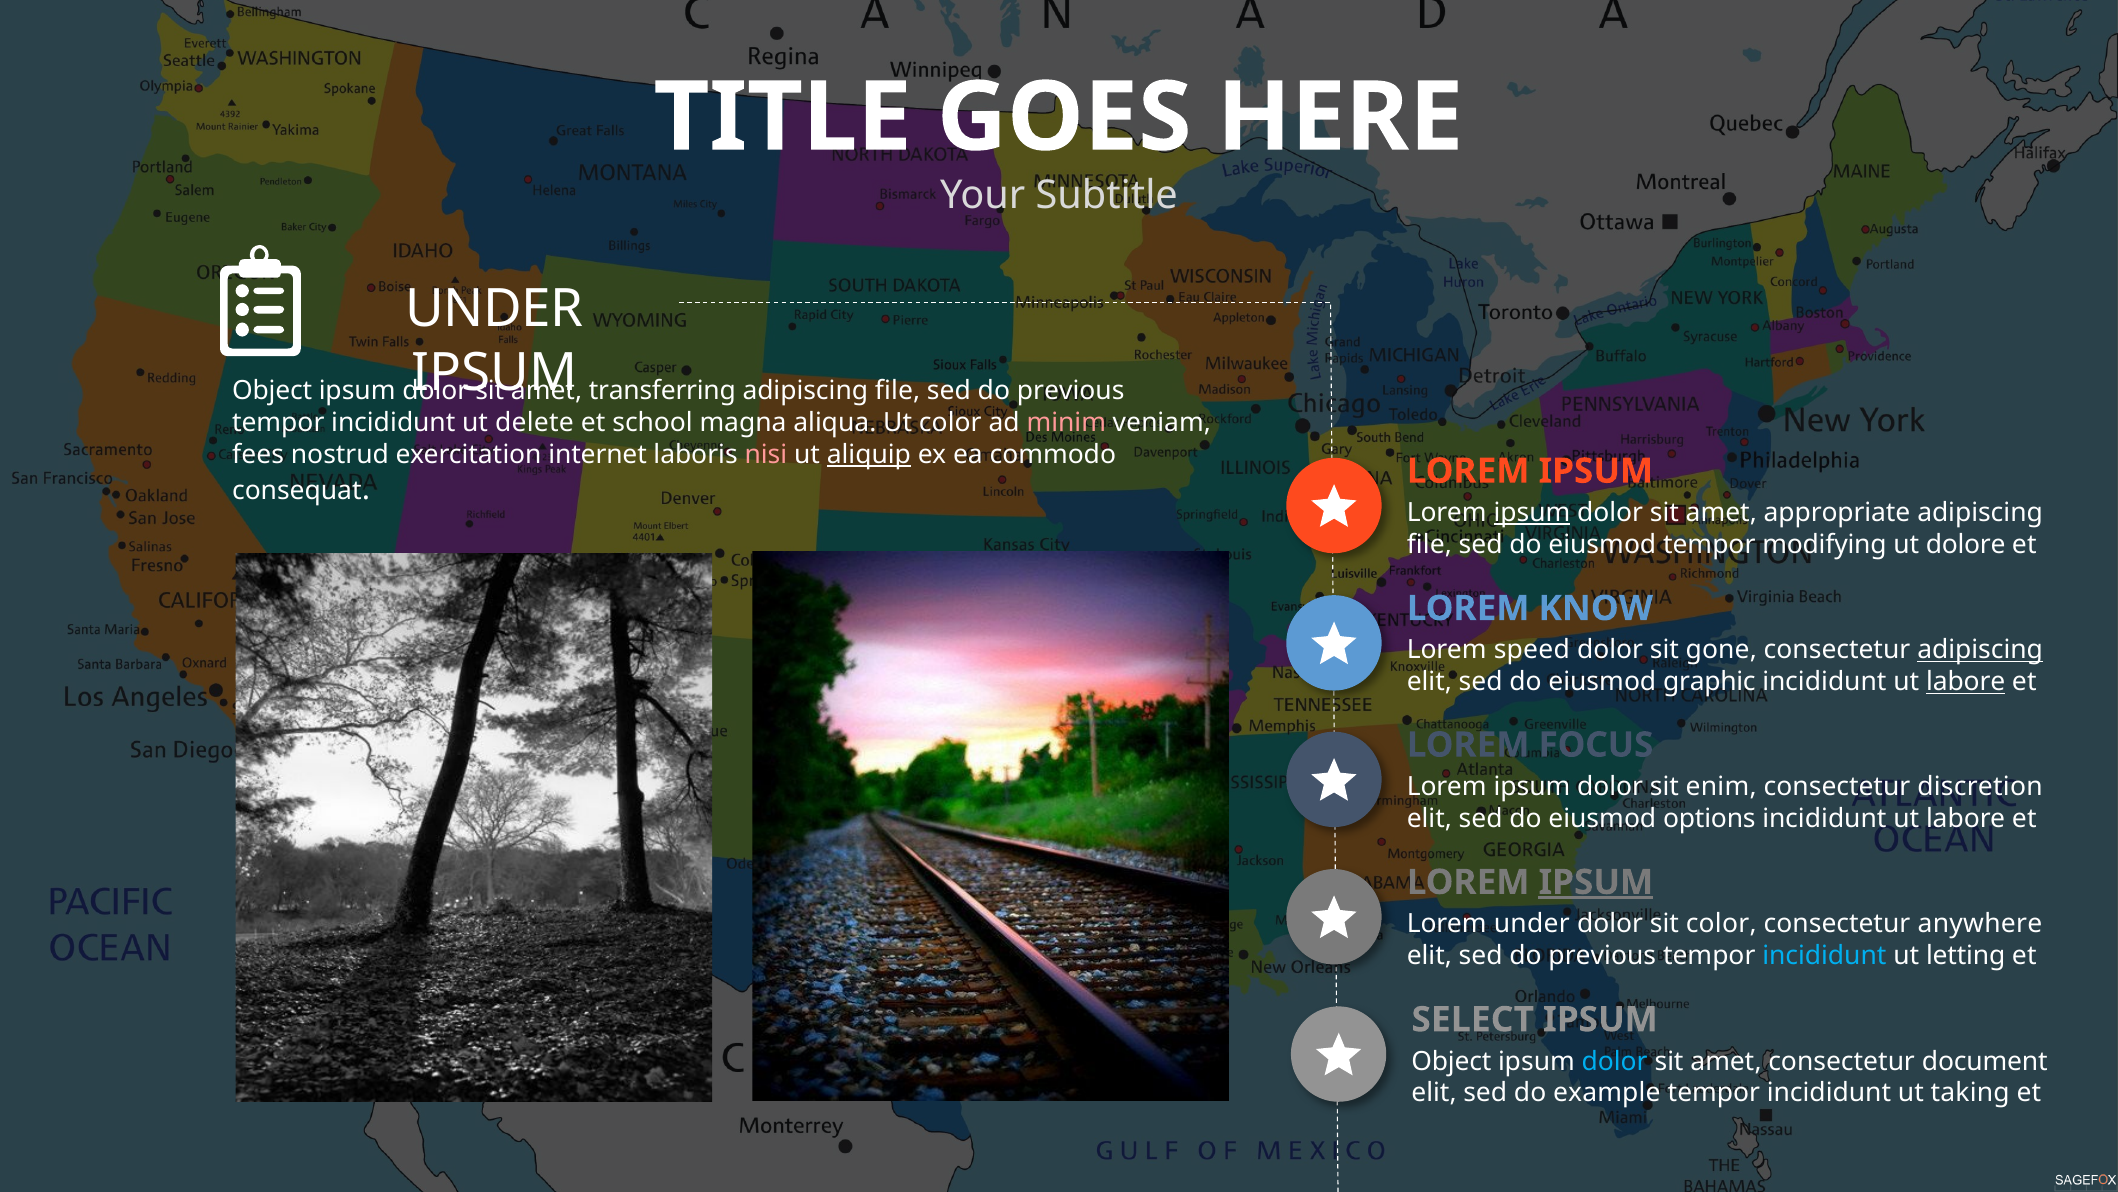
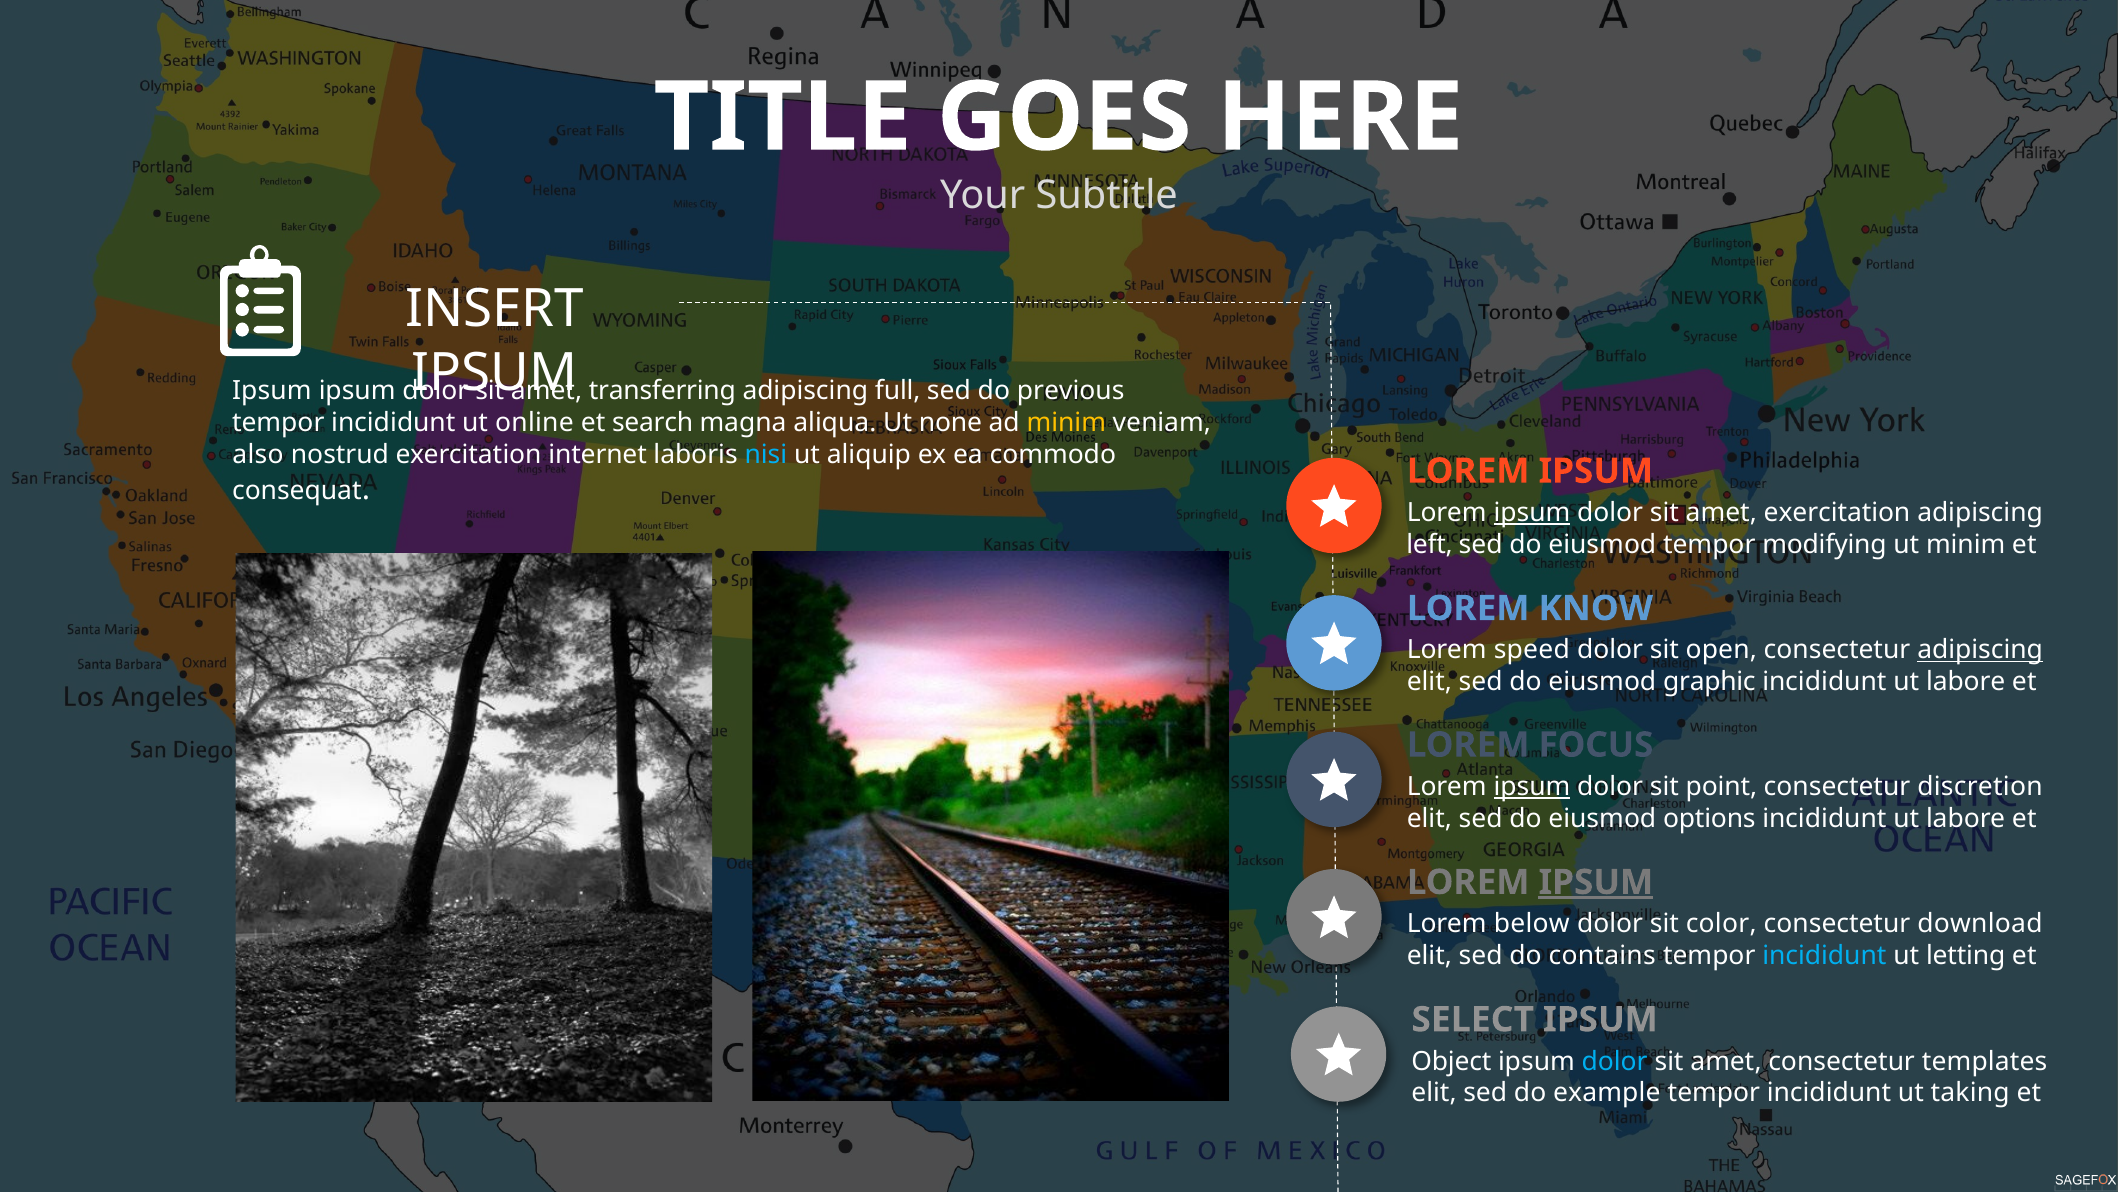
UNDER: UNDER -> INSERT (494, 309)
Object: Object -> Ipsum (272, 391)
file: file -> full (898, 391)
delete: delete -> online (534, 423)
school: school -> search (653, 423)
Ut color: color -> none (950, 423)
minim colour: pink -> yellow (1066, 423)
fees: fees -> also (258, 454)
nisi colour: pink -> light blue (766, 454)
aliquip underline: present -> none (869, 454)
amet appropriate: appropriate -> exercitation (1837, 513)
file: file -> left (1430, 544)
ut dolore: dolore -> minim (1966, 544)
gone: gone -> open (1721, 650)
labore underline: present -> none (1966, 682)
ipsum underline: none -> present (1532, 786)
enim: enim -> point (1721, 786)
Lorem under: under -> below (1532, 924)
anywhere: anywhere -> download (1980, 924)
elit sed do previous: previous -> contains (1602, 955)
document: document -> templates (1985, 1061)
